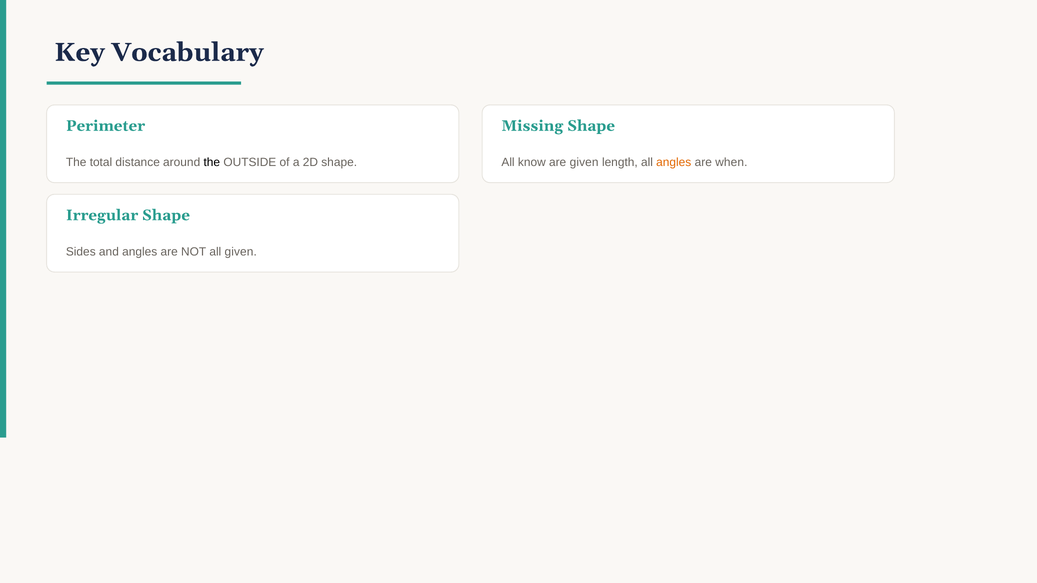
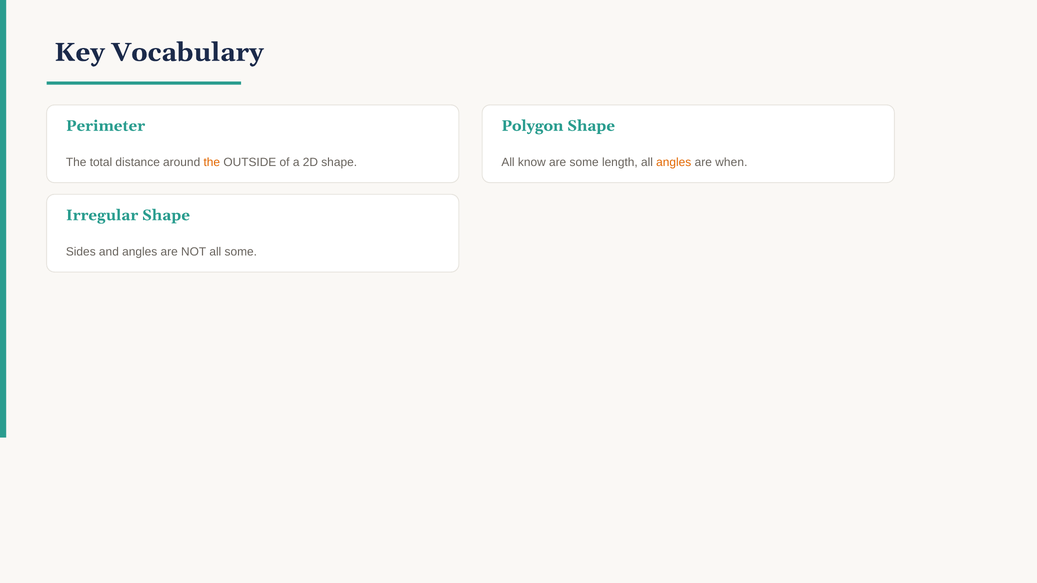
Missing: Missing -> Polygon (532, 126)
the colour: black -> orange (212, 162)
are given: given -> some (584, 162)
all given: given -> some (241, 252)
